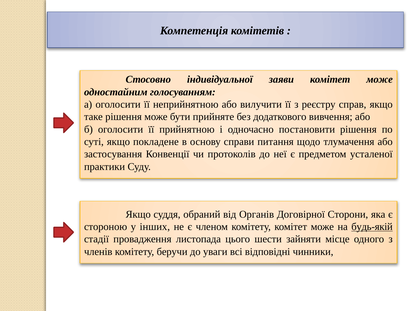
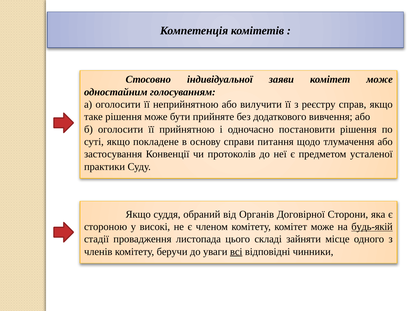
інших: інших -> високі (155, 227)
шести: шести -> складі (268, 239)
всі underline: none -> present (236, 252)
